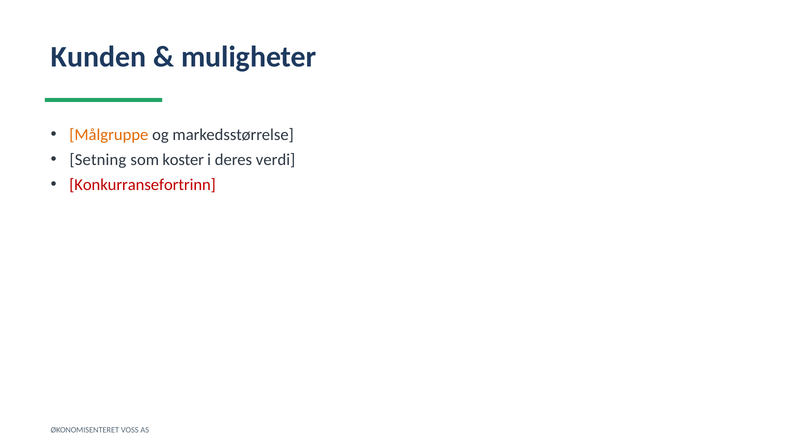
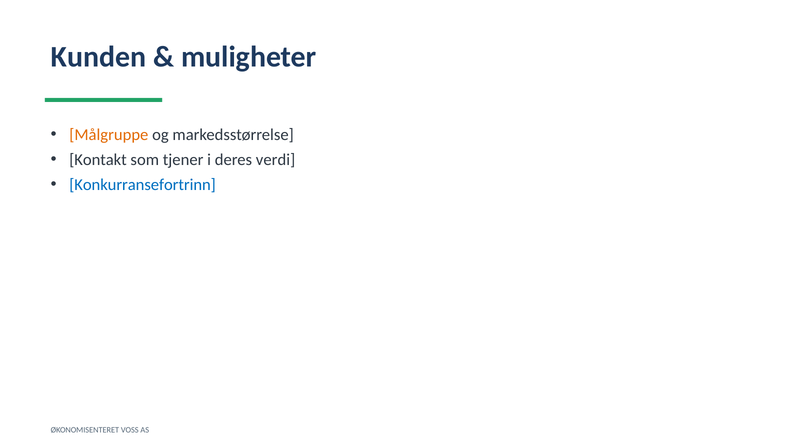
Setning: Setning -> Kontakt (98, 160)
koster: koster -> tjener (183, 160)
Konkurransefortrinn colour: red -> blue (143, 185)
